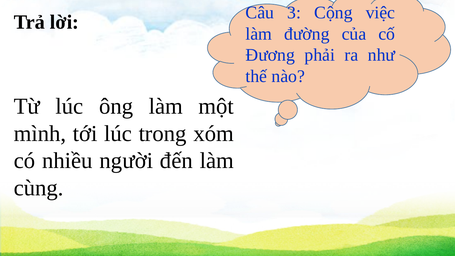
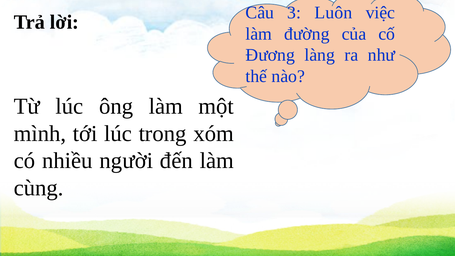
Cộng: Cộng -> Luôn (333, 13)
phải: phải -> làng (320, 55)
